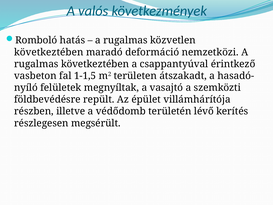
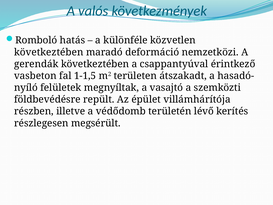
rugalmas: rugalmas -> különféle (125, 40)
rugalmas: rugalmas -> gerendák (36, 64)
